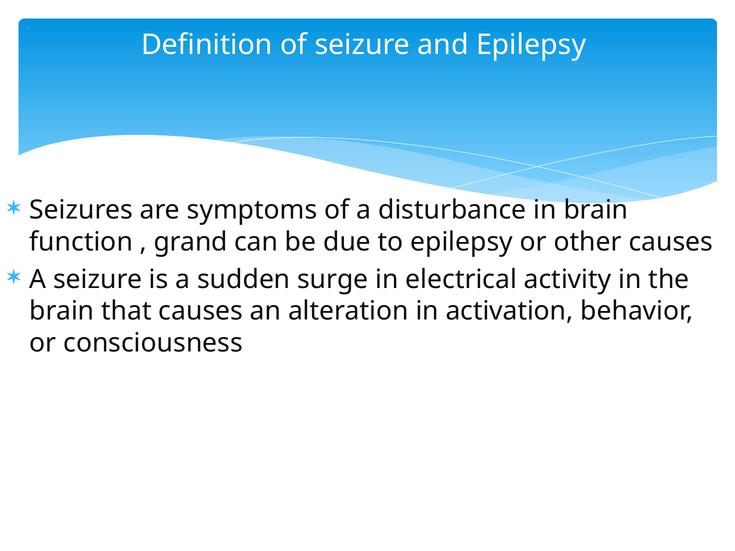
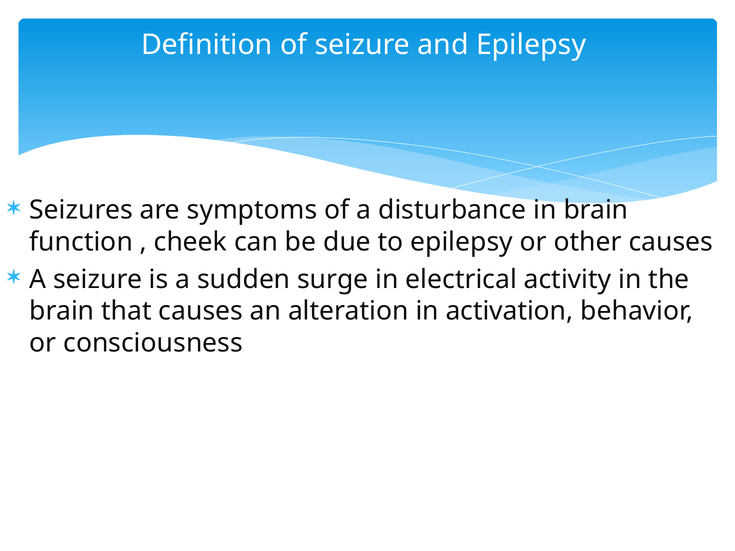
grand: grand -> cheek (190, 242)
